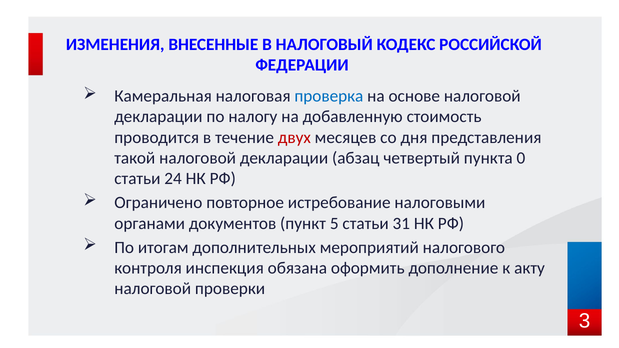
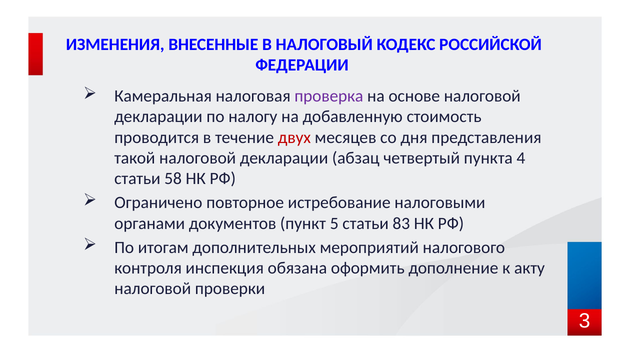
проверка colour: blue -> purple (329, 96)
0: 0 -> 4 (521, 158)
24: 24 -> 58 (173, 179)
31: 31 -> 83 (401, 223)
